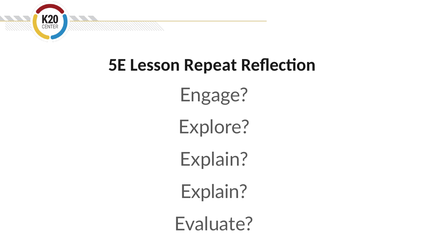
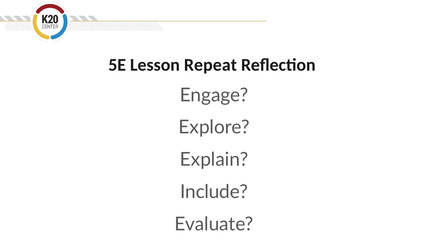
Explain: Explain -> Include (214, 192)
